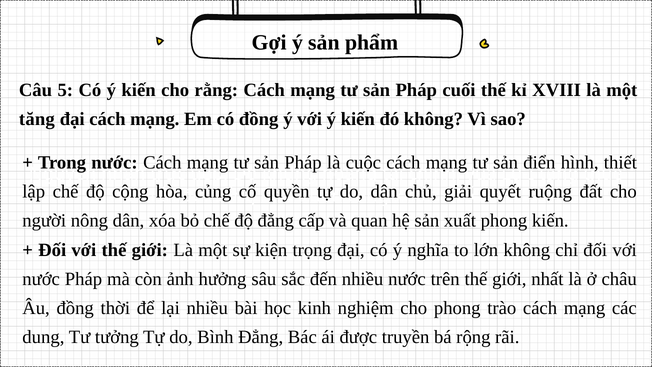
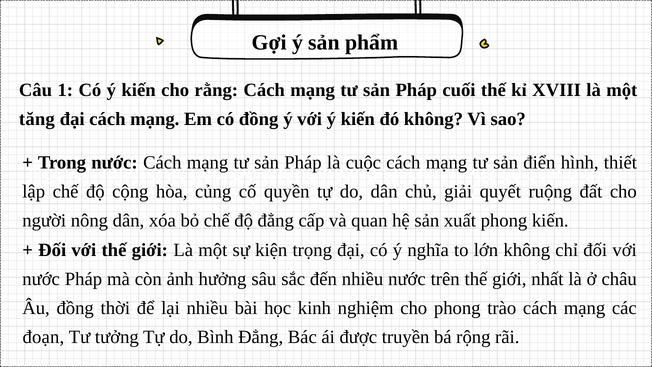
5: 5 -> 1 (65, 90)
dung: dung -> đoạn (43, 337)
